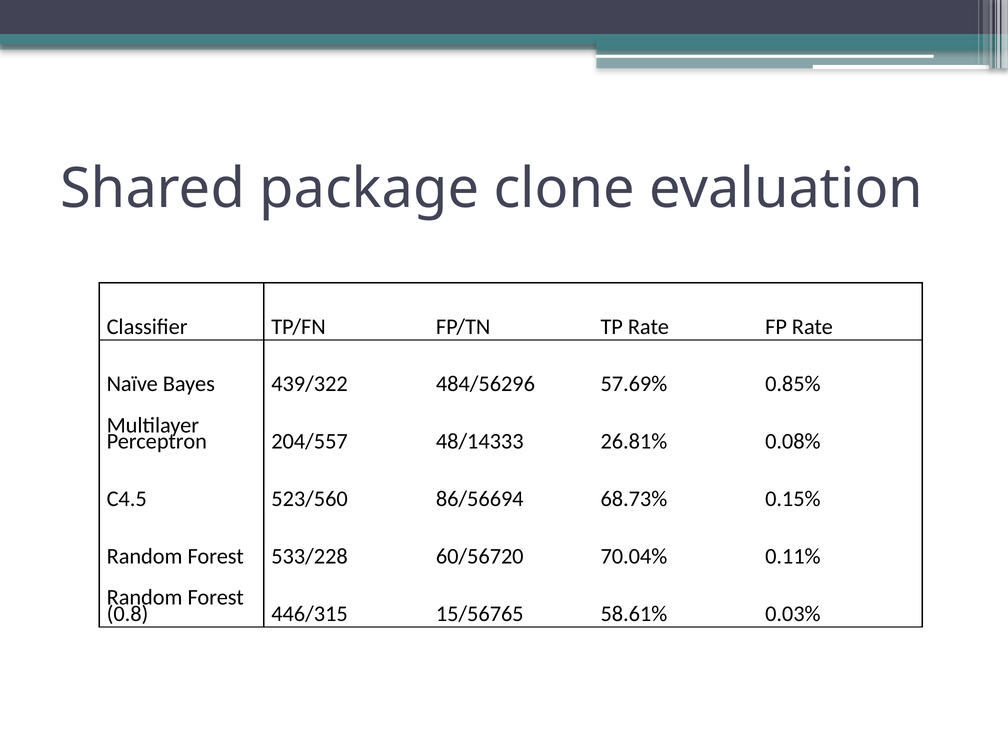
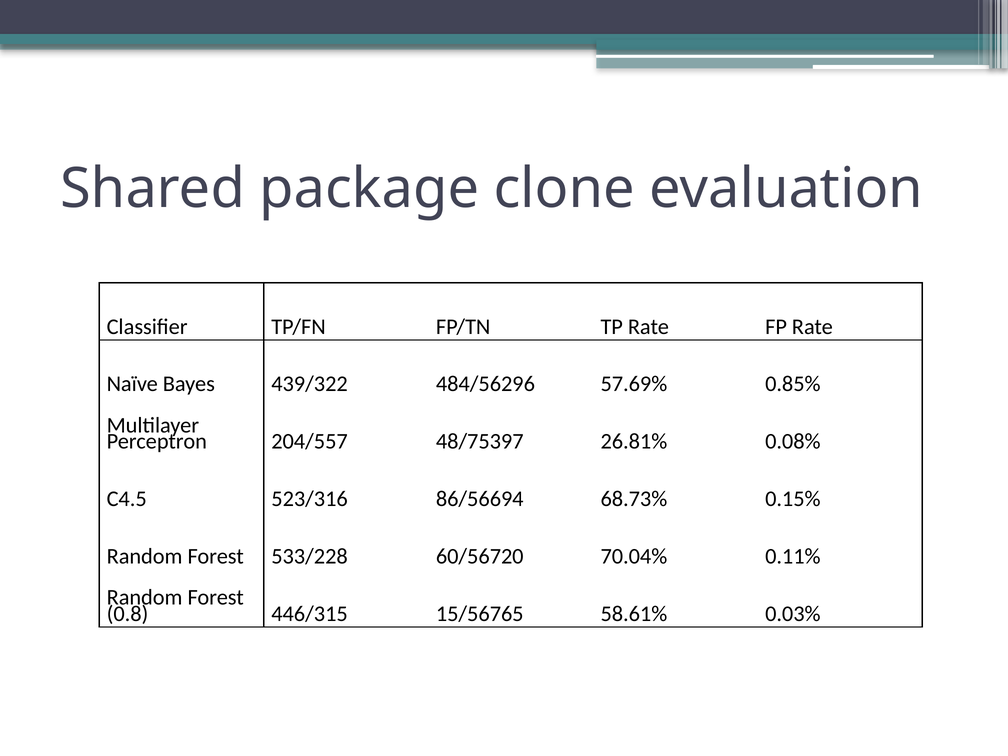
48/14333: 48/14333 -> 48/75397 (480, 441)
523/560: 523/560 -> 523/316 (310, 499)
